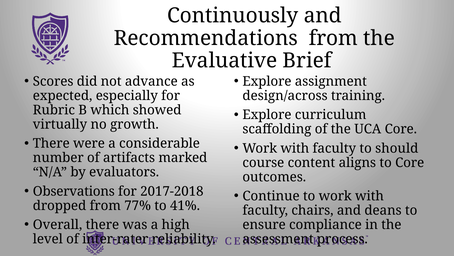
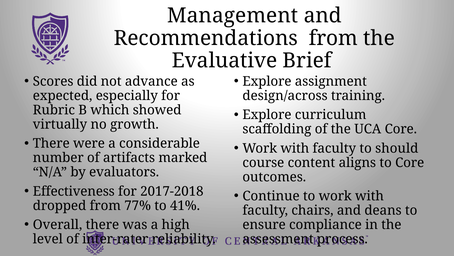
Continuously: Continuously -> Management (233, 16)
Observations: Observations -> Effectiveness (74, 191)
